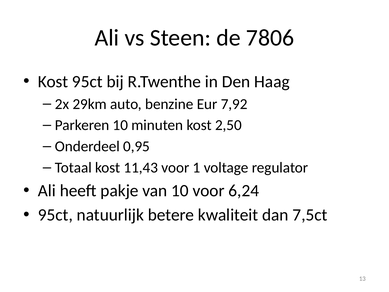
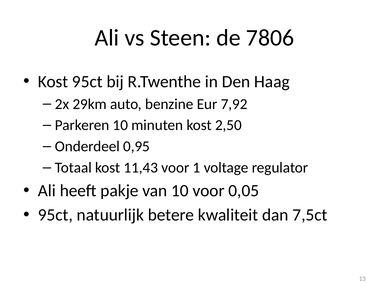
6,24: 6,24 -> 0,05 (244, 191)
